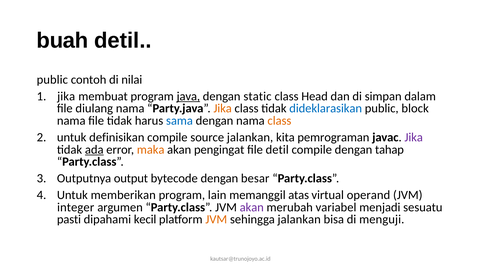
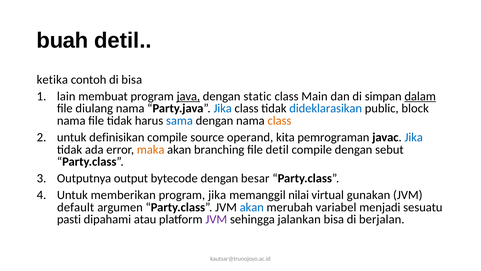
public: public -> ketika (52, 79)
di nilai: nilai -> bisa (132, 79)
jika: jika -> lain (66, 96)
Head: Head -> Main (314, 96)
dalam underline: none -> present (420, 96)
Jika colour: orange -> blue (223, 108)
source jalankan: jalankan -> operand (250, 137)
Jika colour: purple -> blue (414, 137)
ada underline: present -> none (94, 149)
pengingat: pengingat -> branching (219, 149)
tahap: tahap -> sebut (389, 149)
program lain: lain -> jika (217, 195)
atas: atas -> nilai (299, 195)
operand: operand -> gunakan (369, 195)
integer: integer -> default (76, 207)
akan colour: purple -> blue (252, 207)
kecil: kecil -> atau (145, 219)
JVM colour: orange -> purple (216, 219)
menguji: menguji -> berjalan (382, 219)
